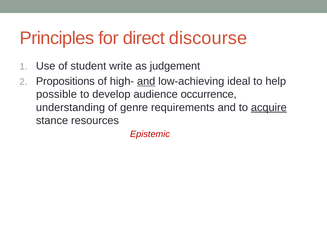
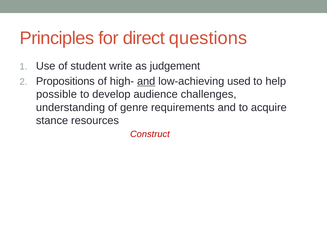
discourse: discourse -> questions (208, 38)
ideal: ideal -> used (239, 81)
occurrence: occurrence -> challenges (209, 95)
acquire underline: present -> none (269, 108)
Epistemic: Epistemic -> Construct (150, 134)
